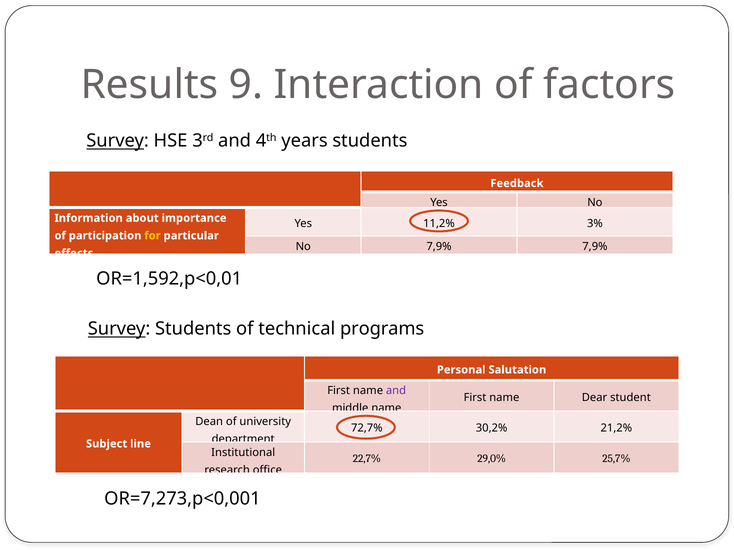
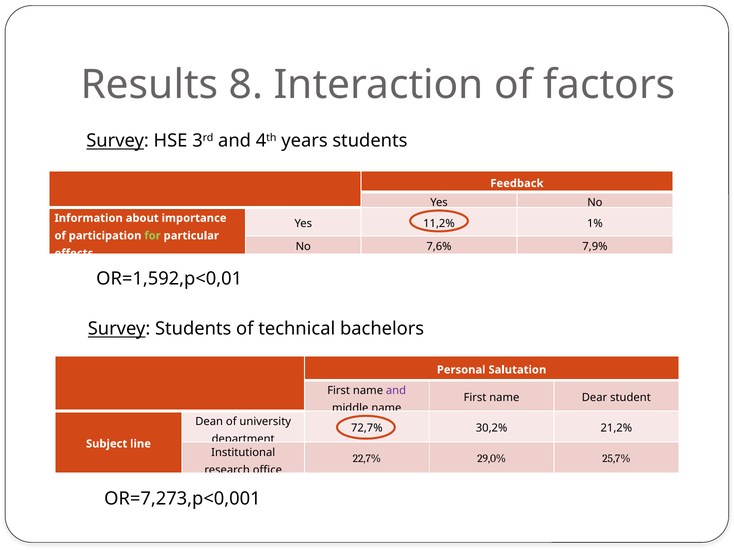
9: 9 -> 8 (246, 85)
3%: 3% -> 1% (595, 224)
for colour: yellow -> light green (152, 236)
No 7,9%: 7,9% -> 7,6% (439, 247)
programs: programs -> bachelors (382, 329)
